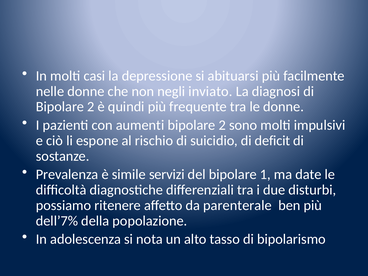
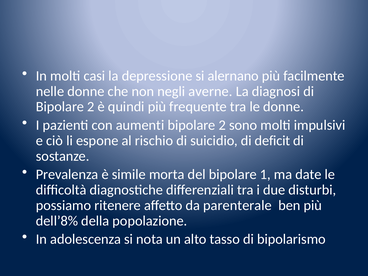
abituarsi: abituarsi -> alernano (233, 76)
inviato: inviato -> averne (210, 91)
servizi: servizi -> morta (167, 174)
dell’7%: dell’7% -> dell’8% (57, 221)
